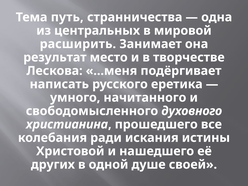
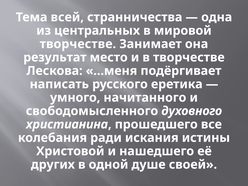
путь: путь -> всей (67, 17)
расширить: расширить -> творчестве (78, 44)
